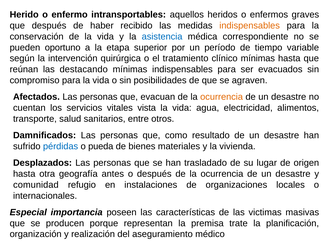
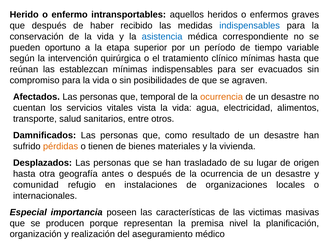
indispensables colour: orange -> blue (250, 26)
destacando: destacando -> establezcan (84, 69)
evacuan: evacuan -> temporal (158, 97)
pérdidas colour: blue -> orange (61, 146)
pueda: pueda -> tienen (101, 146)
trate: trate -> nivel (239, 223)
